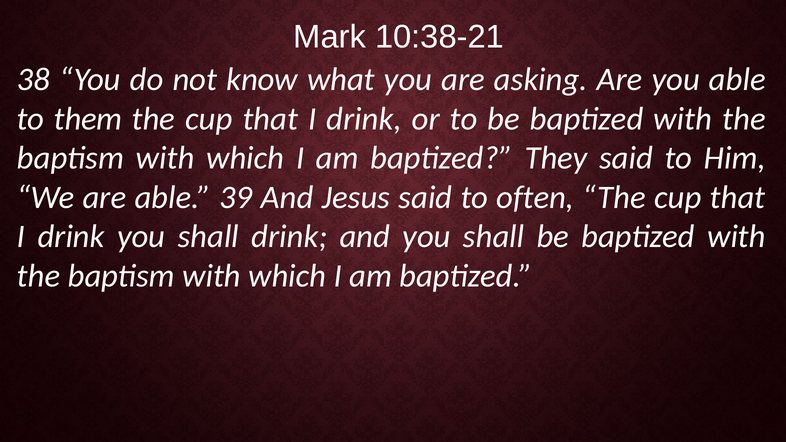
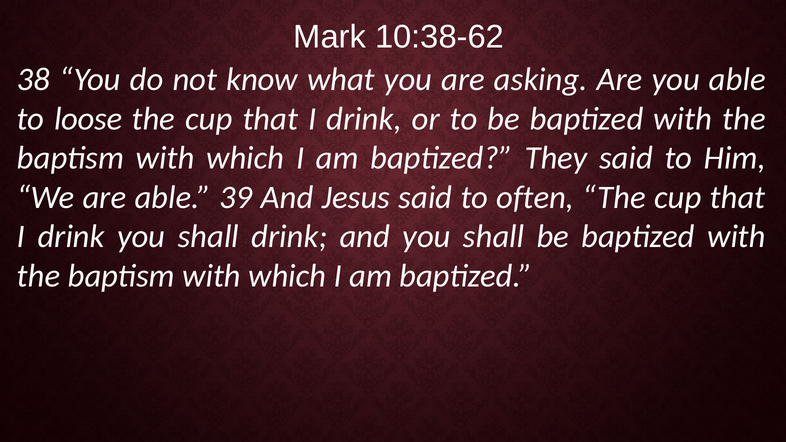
10:38-21: 10:38-21 -> 10:38-62 (440, 37)
them: them -> loose (88, 119)
